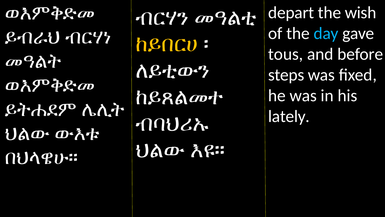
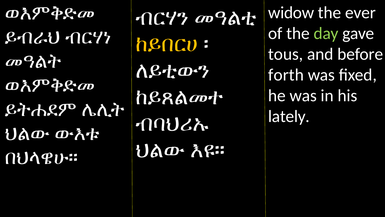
depart: depart -> widow (291, 13)
wish: wish -> ever (360, 13)
day colour: light blue -> light green (326, 33)
steps: steps -> forth (286, 75)
